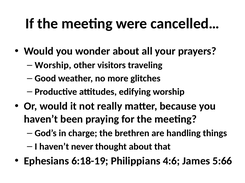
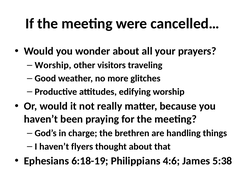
never: never -> flyers (82, 147)
5:66: 5:66 -> 5:38 (222, 162)
